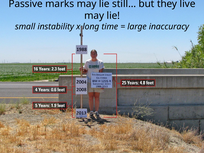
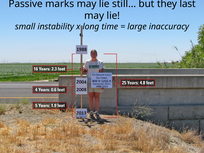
live: live -> last (188, 4)
